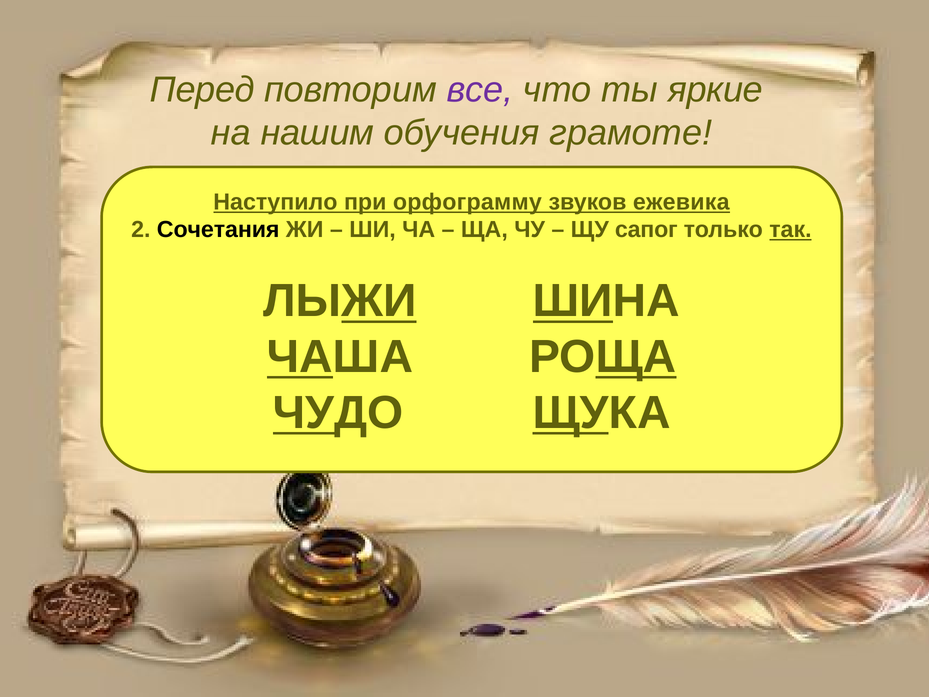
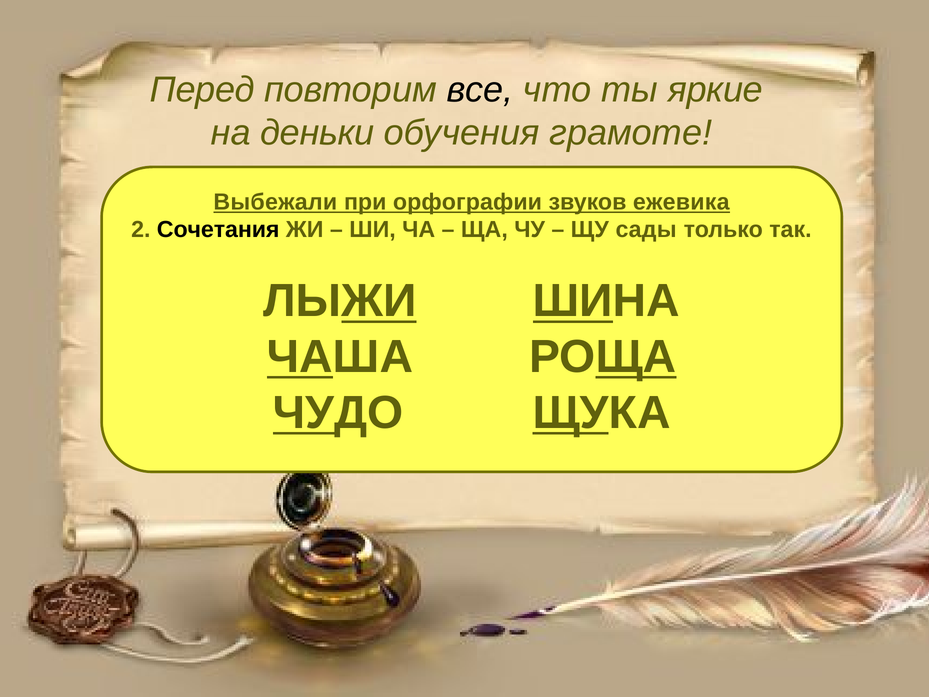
все colour: purple -> black (480, 90)
нашим: нашим -> деньки (317, 133)
Наступило: Наступило -> Выбежали (275, 202)
орфограмму: орфограмму -> орфографии (467, 202)
сапог: сапог -> сады (646, 230)
так underline: present -> none (790, 230)
